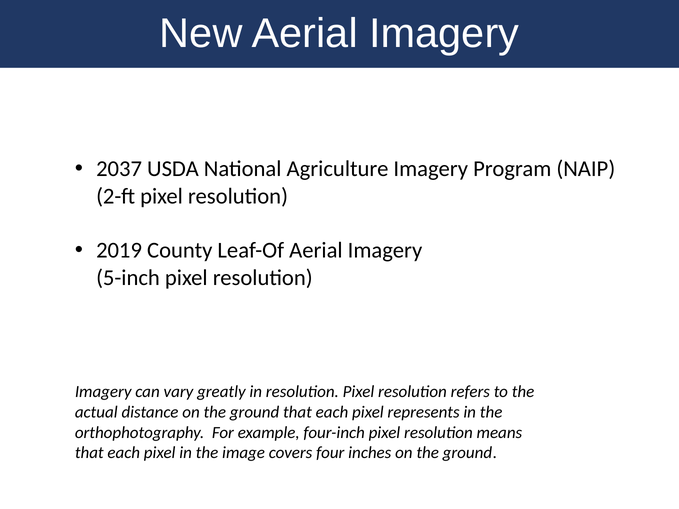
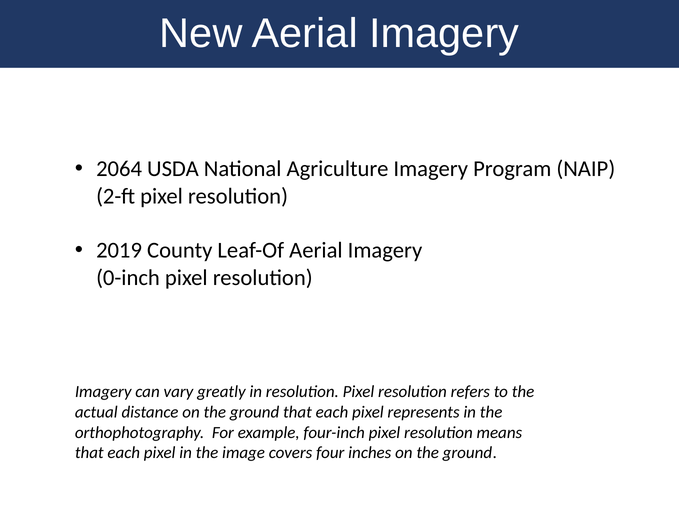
2037: 2037 -> 2064 (119, 169)
5-inch: 5-inch -> 0-inch (128, 278)
